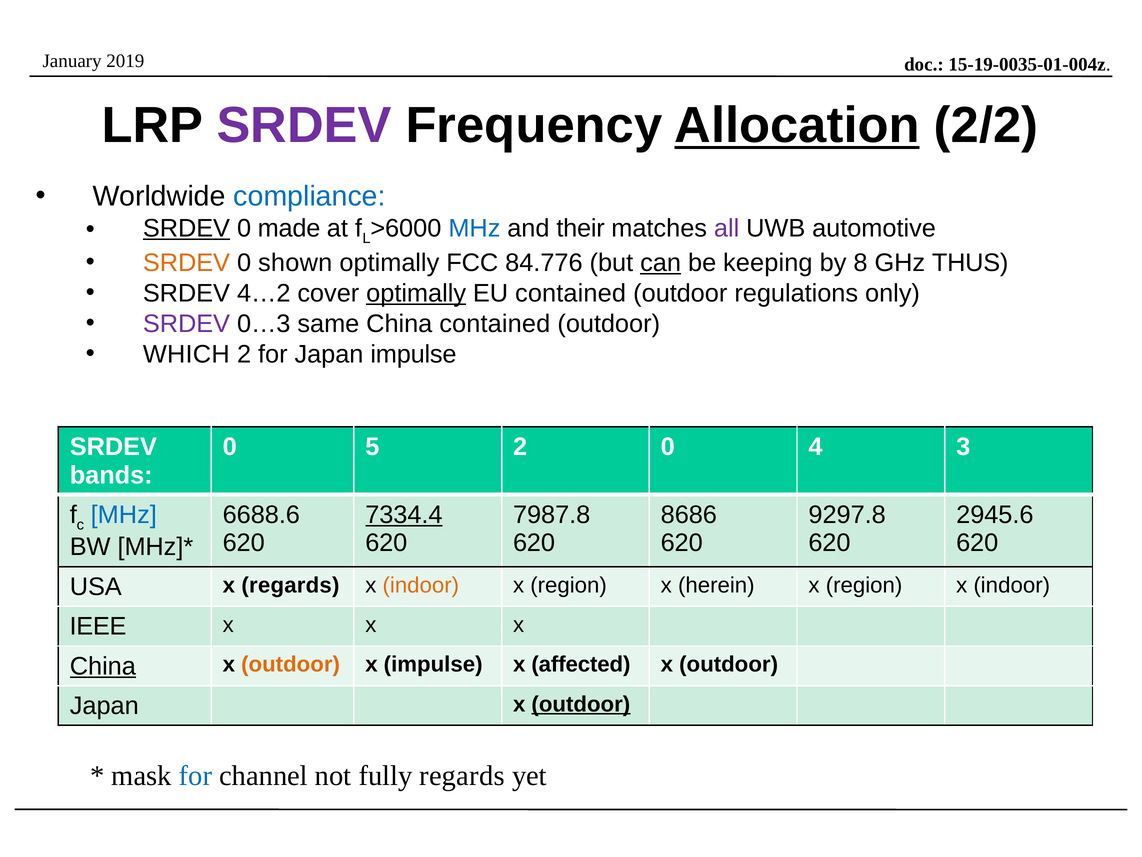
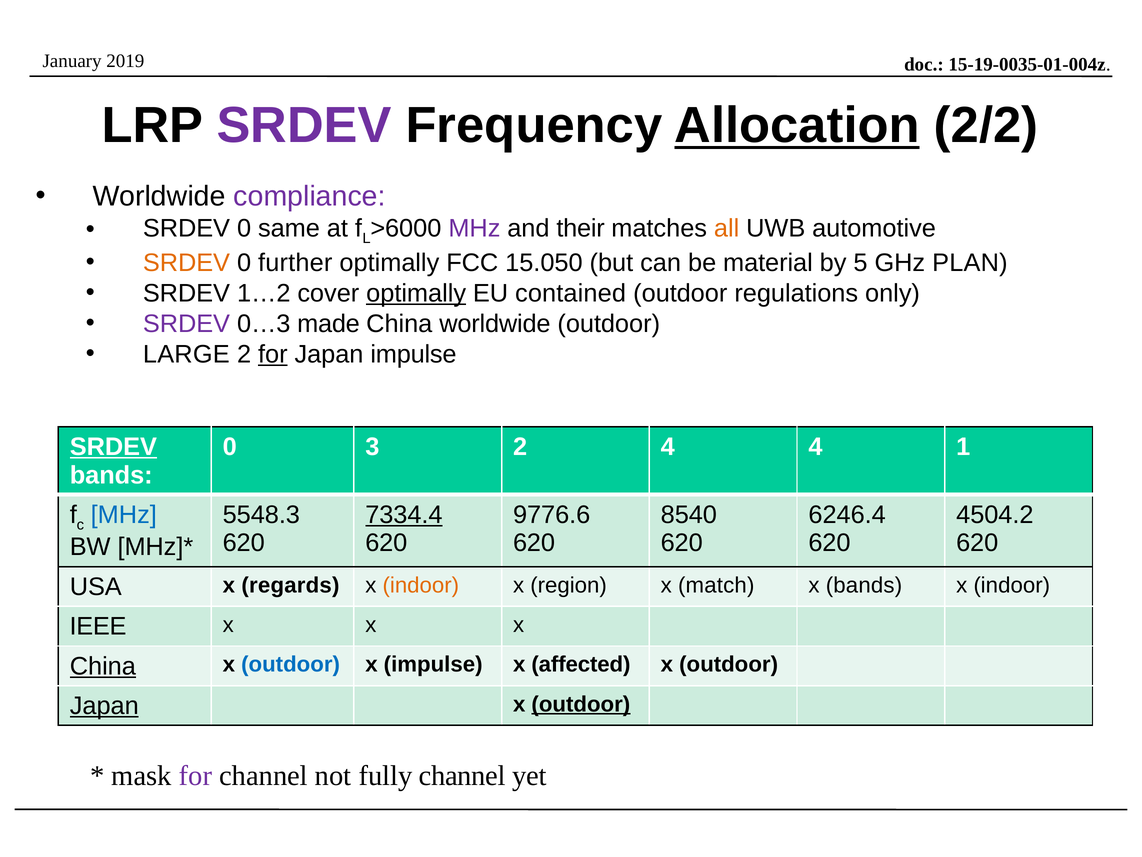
compliance colour: blue -> purple (310, 196)
SRDEV underline: present -> none (186, 228)
made: made -> same (289, 228)
MHz colour: blue -> purple (474, 228)
all colour: purple -> orange (727, 228)
shown: shown -> further (295, 263)
84.776: 84.776 -> 15.050 (544, 263)
can underline: present -> none (661, 263)
keeping: keeping -> material (768, 263)
8: 8 -> 5 (861, 263)
THUS: THUS -> PLAN (970, 263)
4…2: 4…2 -> 1…2 (264, 293)
same: same -> made (329, 324)
China contained: contained -> worldwide (495, 324)
WHICH: WHICH -> LARGE (186, 354)
for underline: none -> present (273, 354)
SRDEV underline: none -> present (113, 447)
5: 5 -> 3 (372, 447)
2 0: 0 -> 4 (668, 447)
3: 3 -> 1 (963, 447)
6688.6: 6688.6 -> 5548.3 (261, 515)
7987.8: 7987.8 -> 9776.6 (552, 515)
8686: 8686 -> 8540 (689, 515)
9297.8: 9297.8 -> 6246.4 (847, 515)
2945.6: 2945.6 -> 4504.2 (995, 515)
herein: herein -> match (716, 585)
region: region -> bands (864, 585)
outdoor colour: orange -> blue (291, 664)
Japan underline: none -> present (104, 705)
for colour: blue -> purple (195, 776)
fully regards: regards -> channel (462, 776)
